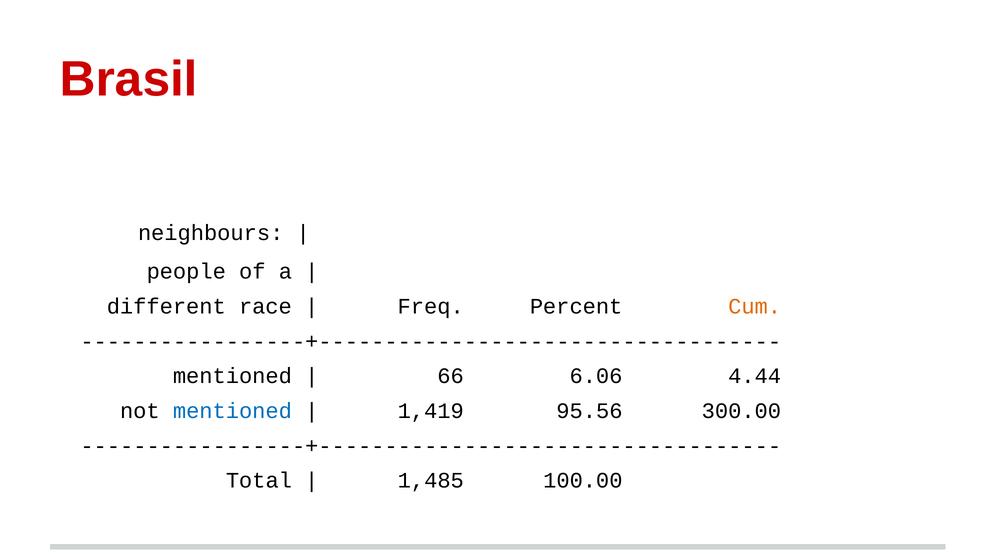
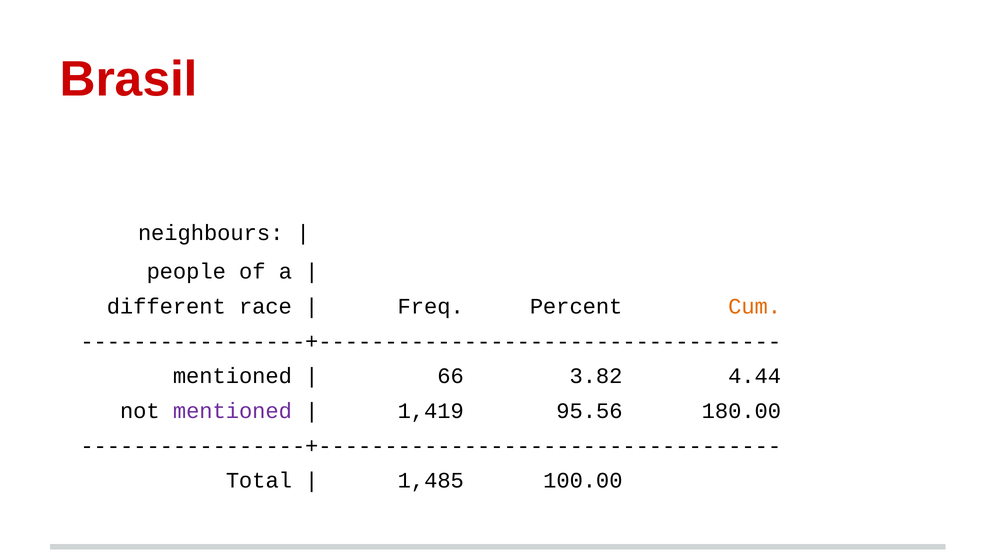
6.06: 6.06 -> 3.82 (596, 376)
mentioned colour: blue -> purple (232, 411)
300.00: 300.00 -> 180.00 (741, 411)
